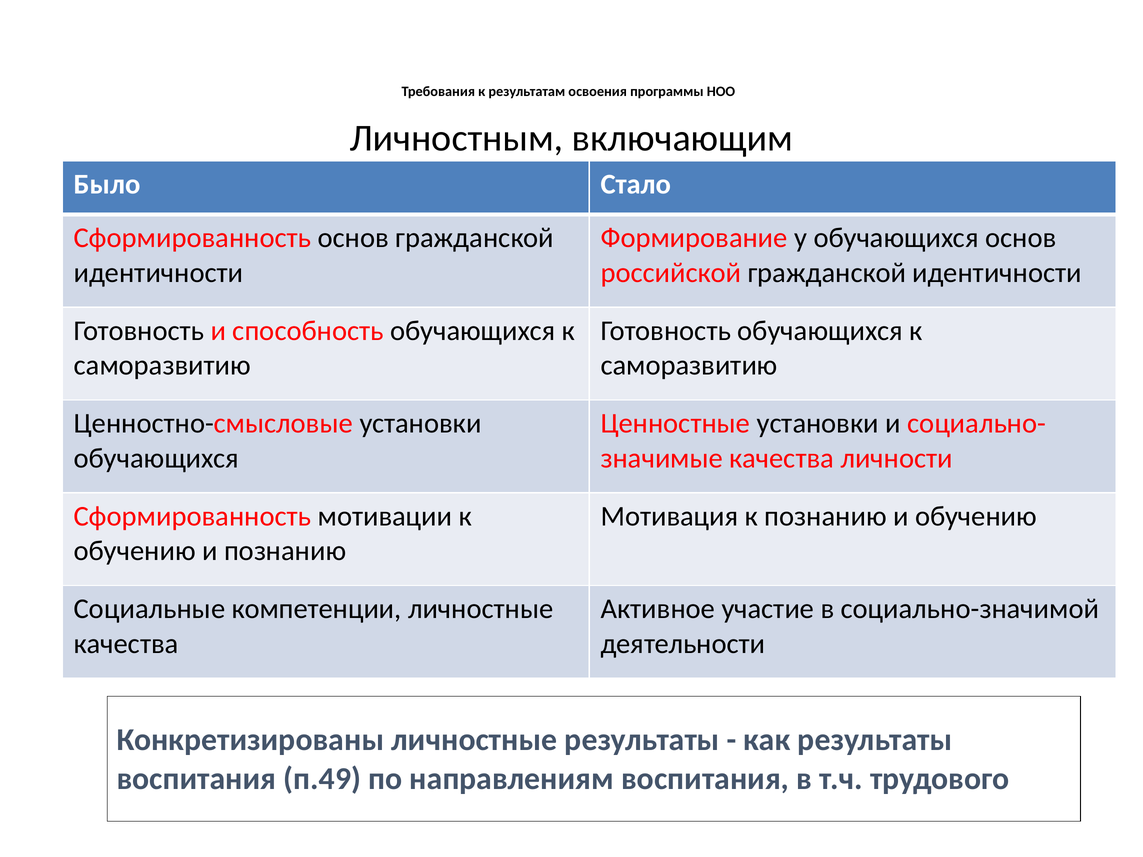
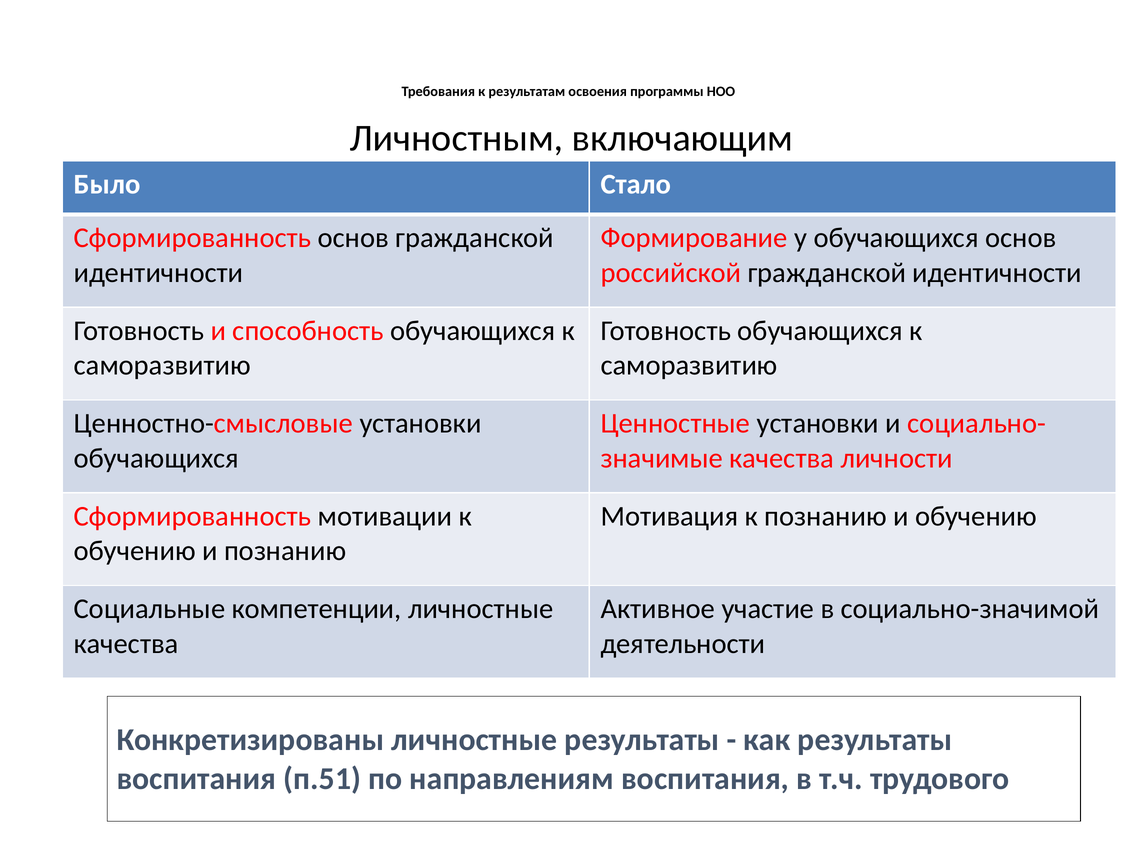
п.49: п.49 -> п.51 (322, 779)
